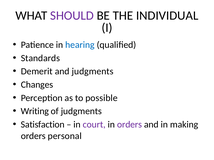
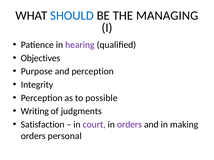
SHOULD colour: purple -> blue (72, 16)
INDIVIDUAL: INDIVIDUAL -> MANAGING (167, 16)
hearing colour: blue -> purple (80, 45)
Standards: Standards -> Objectives (40, 58)
Demerit: Demerit -> Purpose (37, 72)
and judgments: judgments -> perception (93, 72)
Changes: Changes -> Integrity (37, 85)
